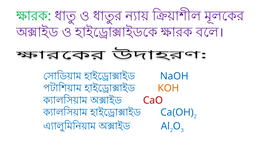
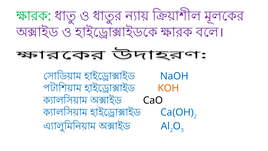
CaO colour: red -> black (153, 100)
